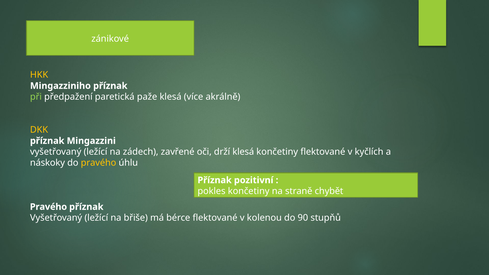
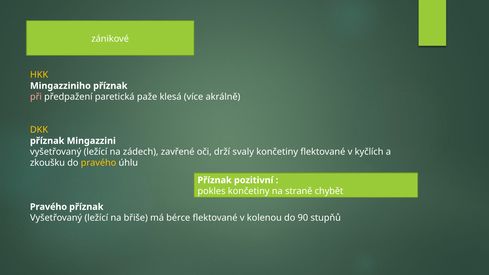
při colour: light green -> pink (36, 97)
drží klesá: klesá -> svaly (243, 152)
náskoky: náskoky -> zkoušku (48, 163)
